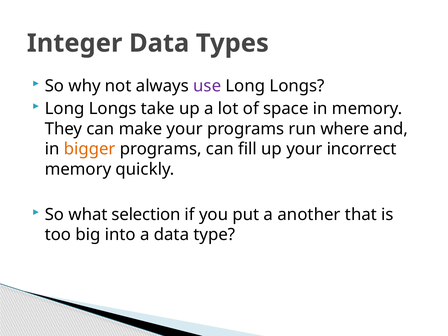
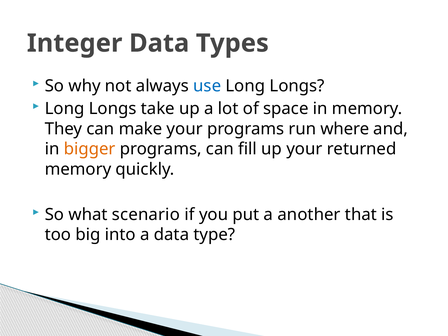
use colour: purple -> blue (207, 86)
incorrect: incorrect -> returned (362, 149)
selection: selection -> scenario (146, 215)
